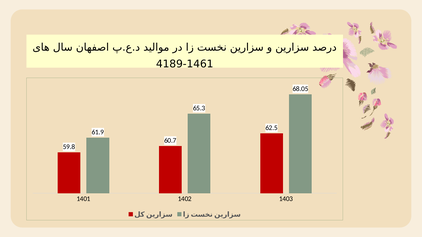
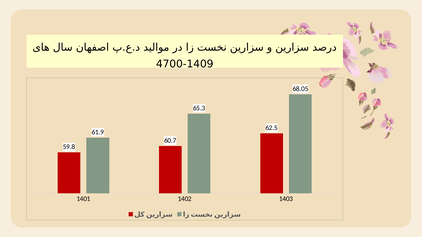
4189: 4189 -> 4700 (169, 64)
1461: 1461 -> 1409 (200, 64)
